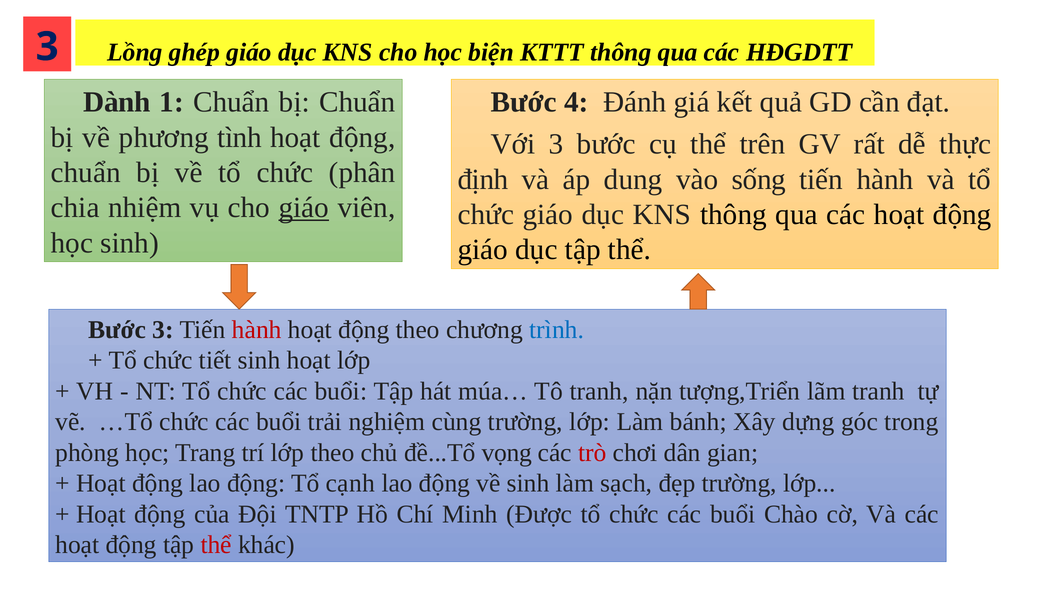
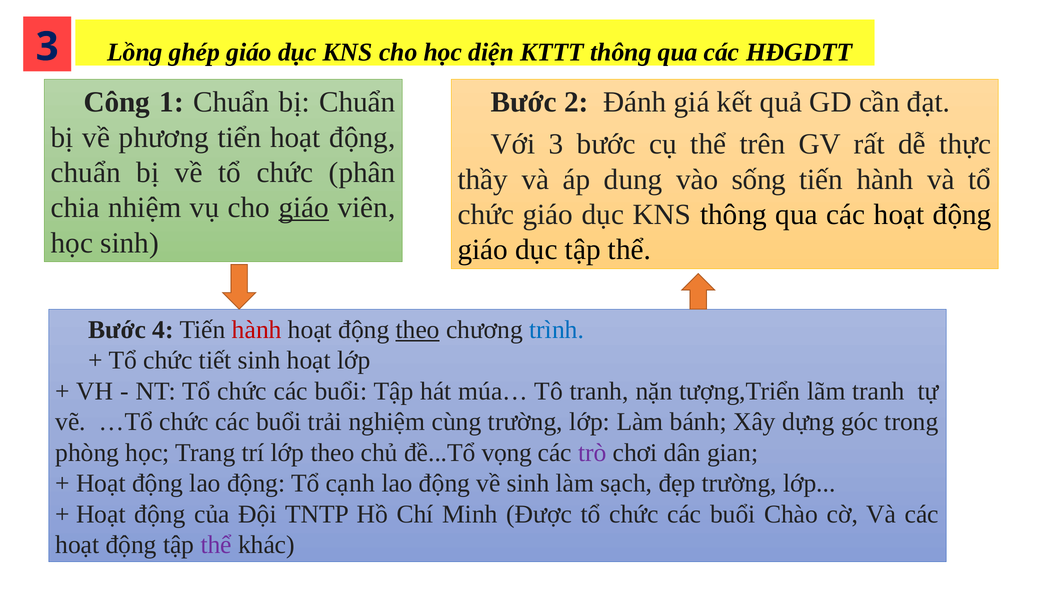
biện: biện -> diện (491, 52)
4: 4 -> 2 (576, 102)
Dành: Dành -> Công (117, 102)
tình: tình -> tiển (239, 137)
định: định -> thầy (483, 179)
Bước 3: 3 -> 4 (163, 329)
theo underline: none -> present (418, 329)
trò colour: red -> purple (592, 452)
thể colour: red -> purple (216, 544)
